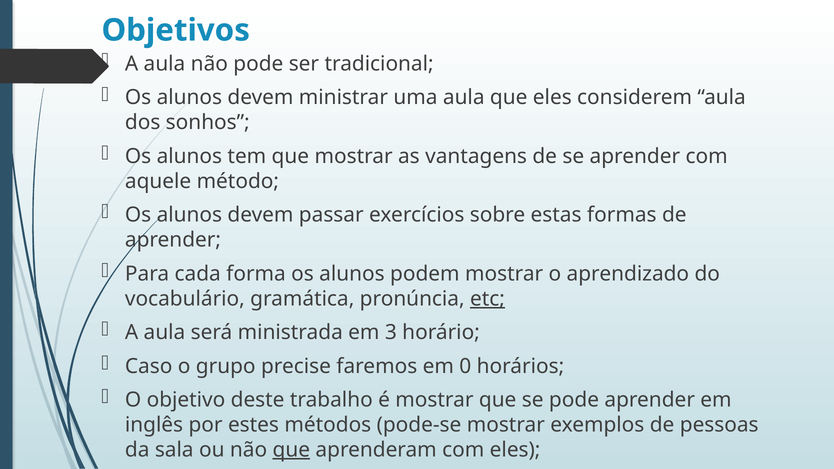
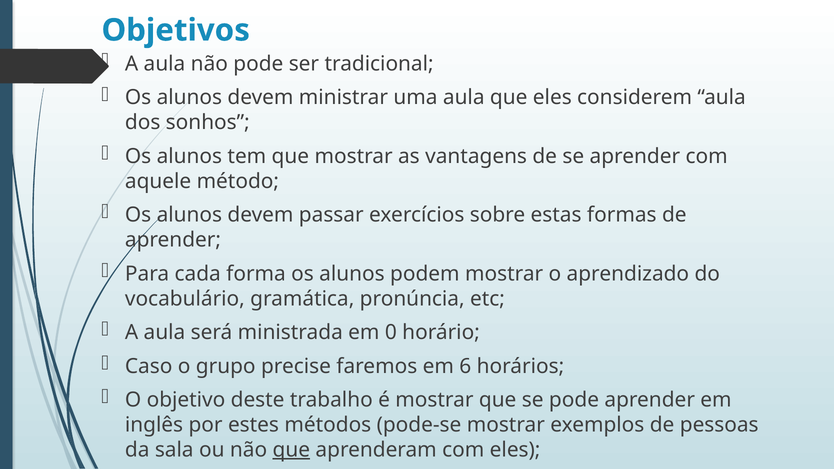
etc underline: present -> none (488, 299)
3: 3 -> 0 (391, 333)
0: 0 -> 6 (465, 366)
